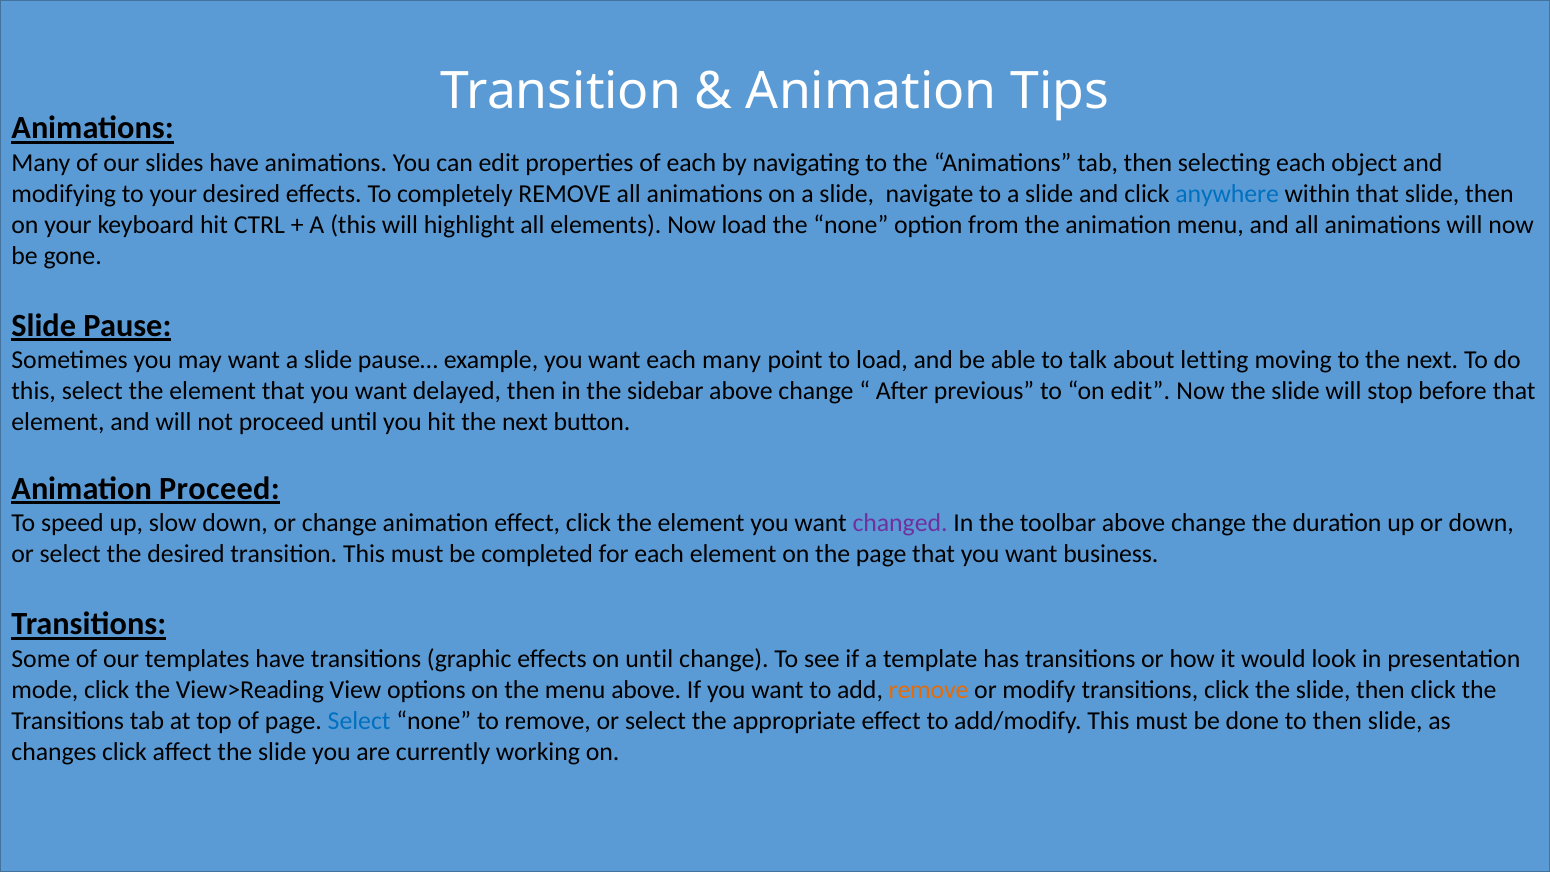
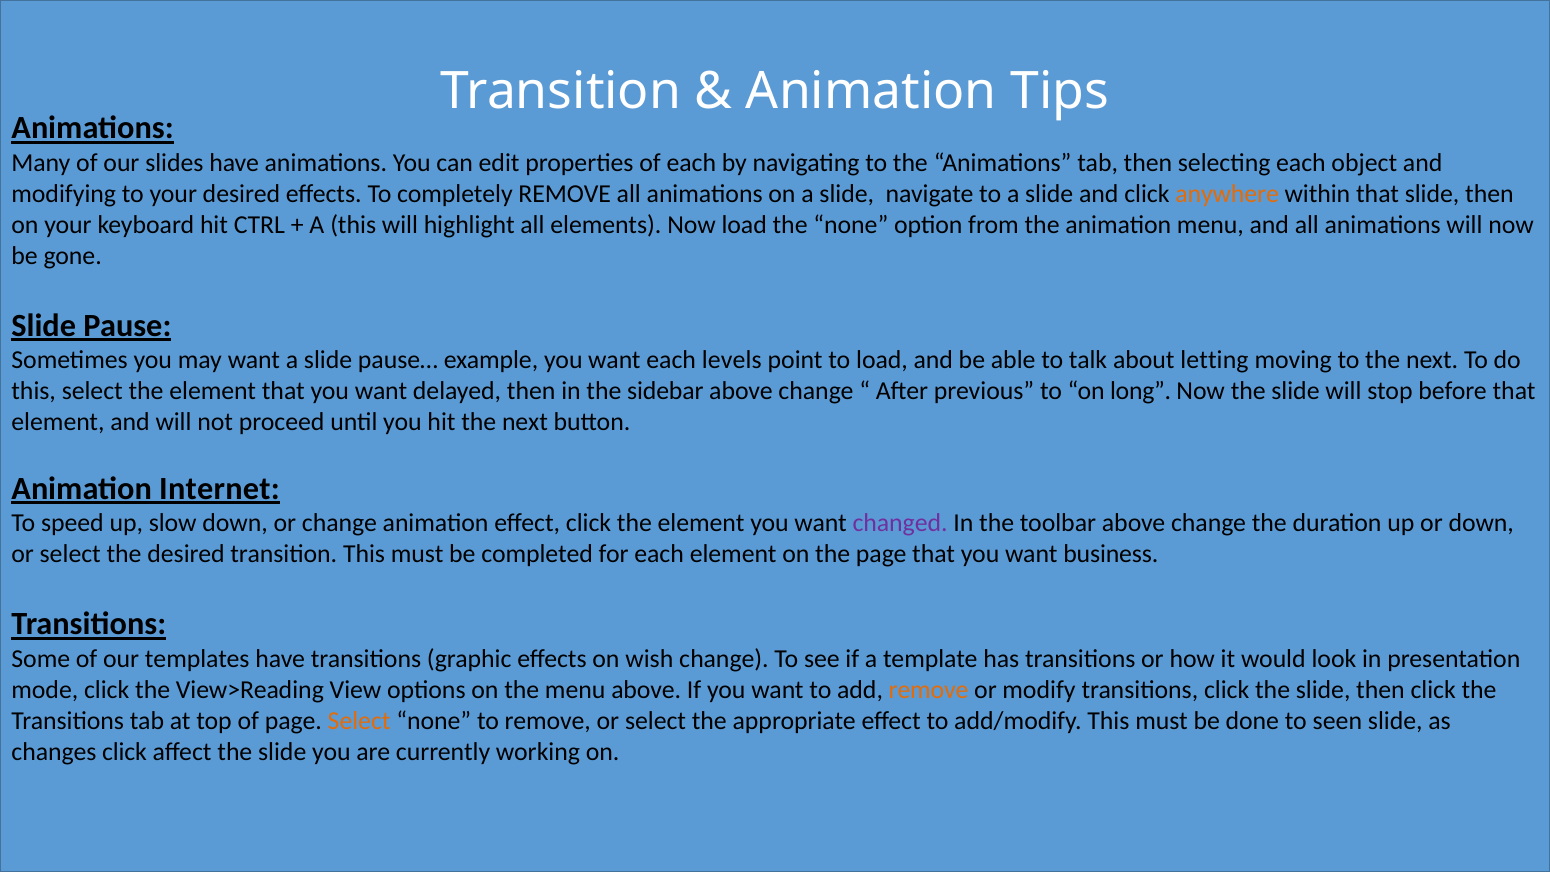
anywhere colour: blue -> orange (1227, 194)
each many: many -> levels (732, 360)
on edit: edit -> long (1141, 391)
Animation Proceed: Proceed -> Internet (219, 489)
on until: until -> wish (649, 659)
Select colour: blue -> orange (359, 721)
to then: then -> seen (1337, 721)
